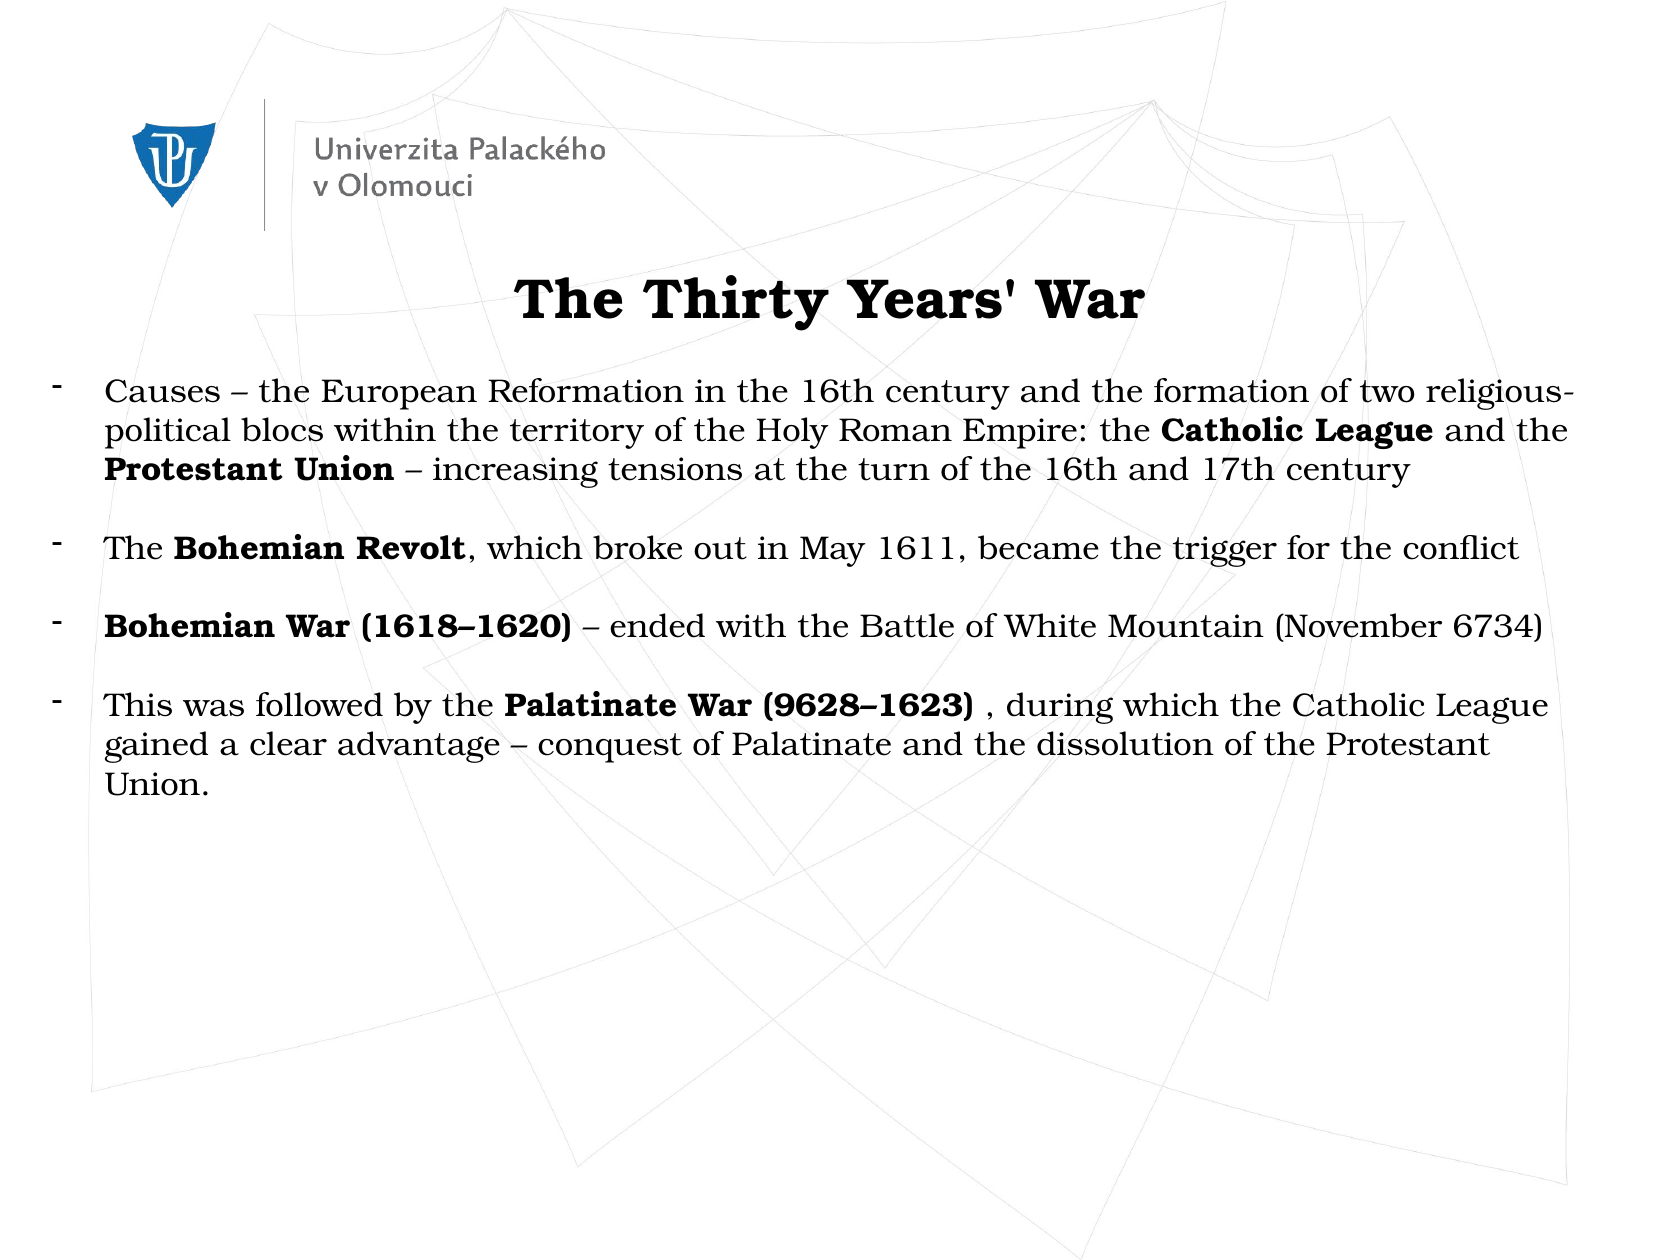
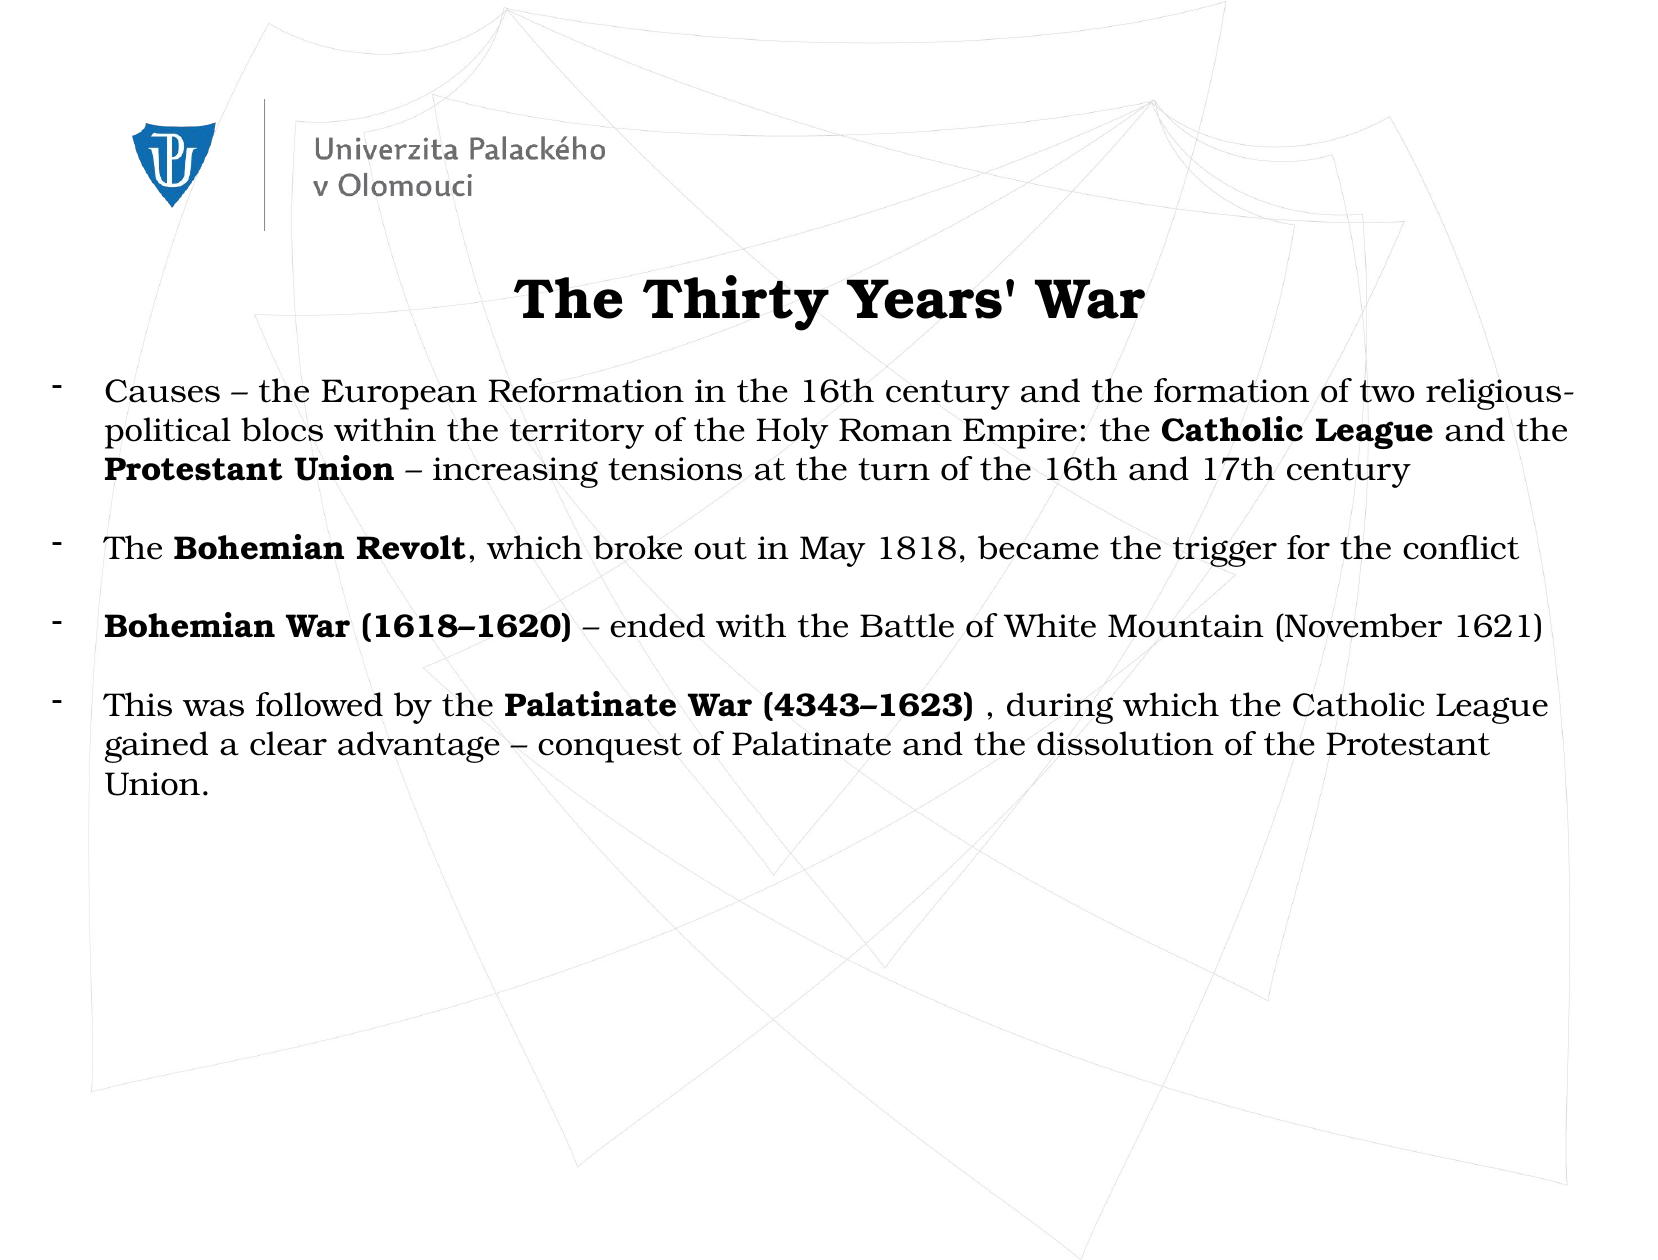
1611: 1611 -> 1818 (922, 549)
6734: 6734 -> 1621 (1498, 627)
9628–1623: 9628–1623 -> 4343–1623 (868, 706)
